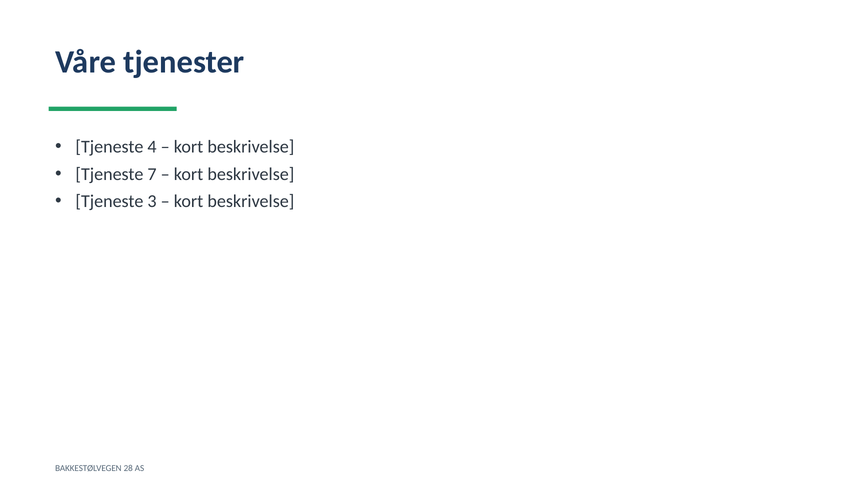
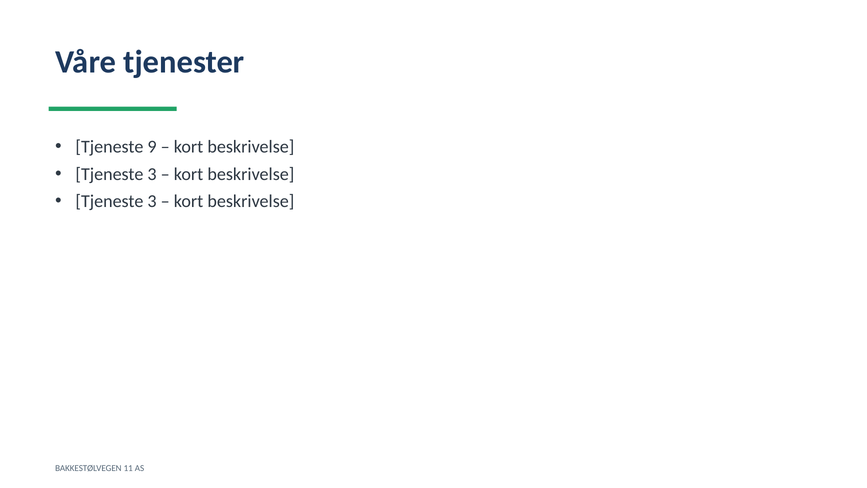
4: 4 -> 9 (152, 147)
7: 7 -> 3 (152, 174)
28: 28 -> 11 (128, 468)
